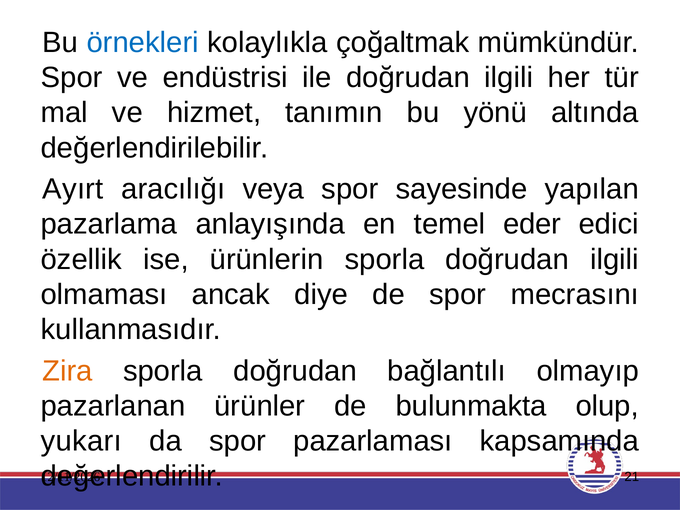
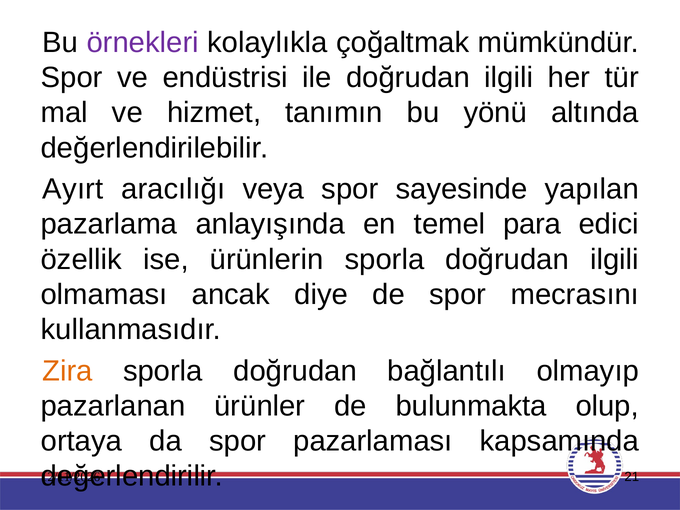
örnekleri colour: blue -> purple (143, 42)
eder: eder -> para (532, 224)
yukarı: yukarı -> ortaya (81, 441)
